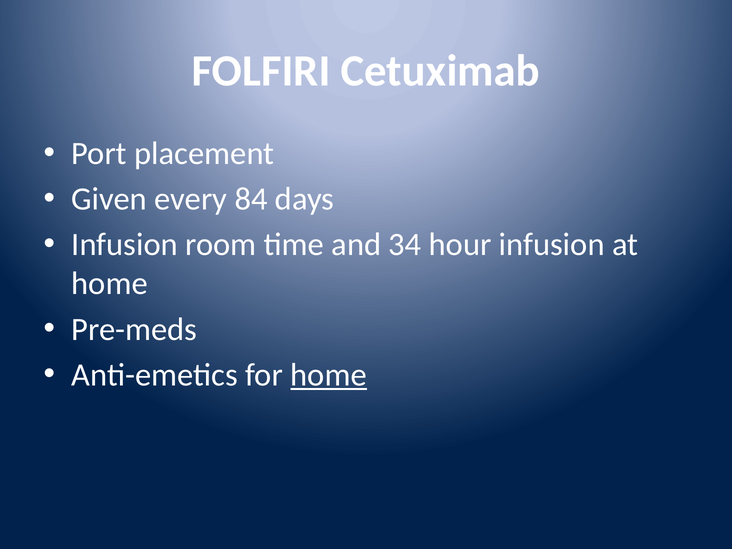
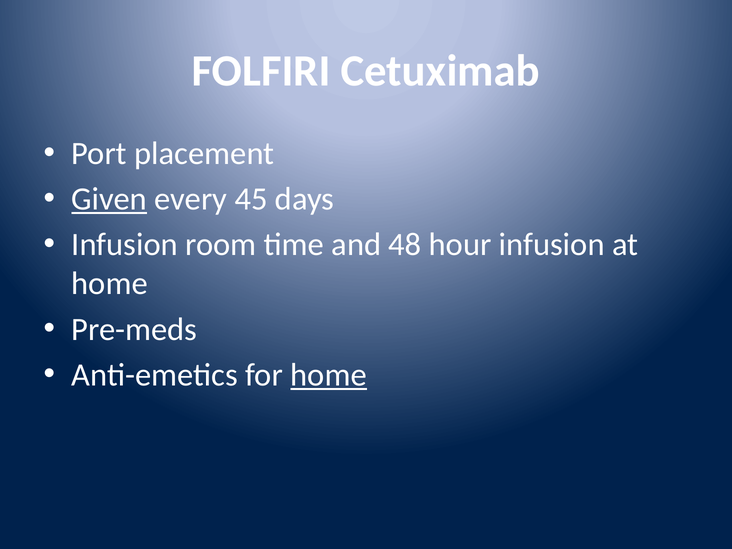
Given underline: none -> present (109, 199)
84: 84 -> 45 (251, 199)
34: 34 -> 48 (405, 245)
